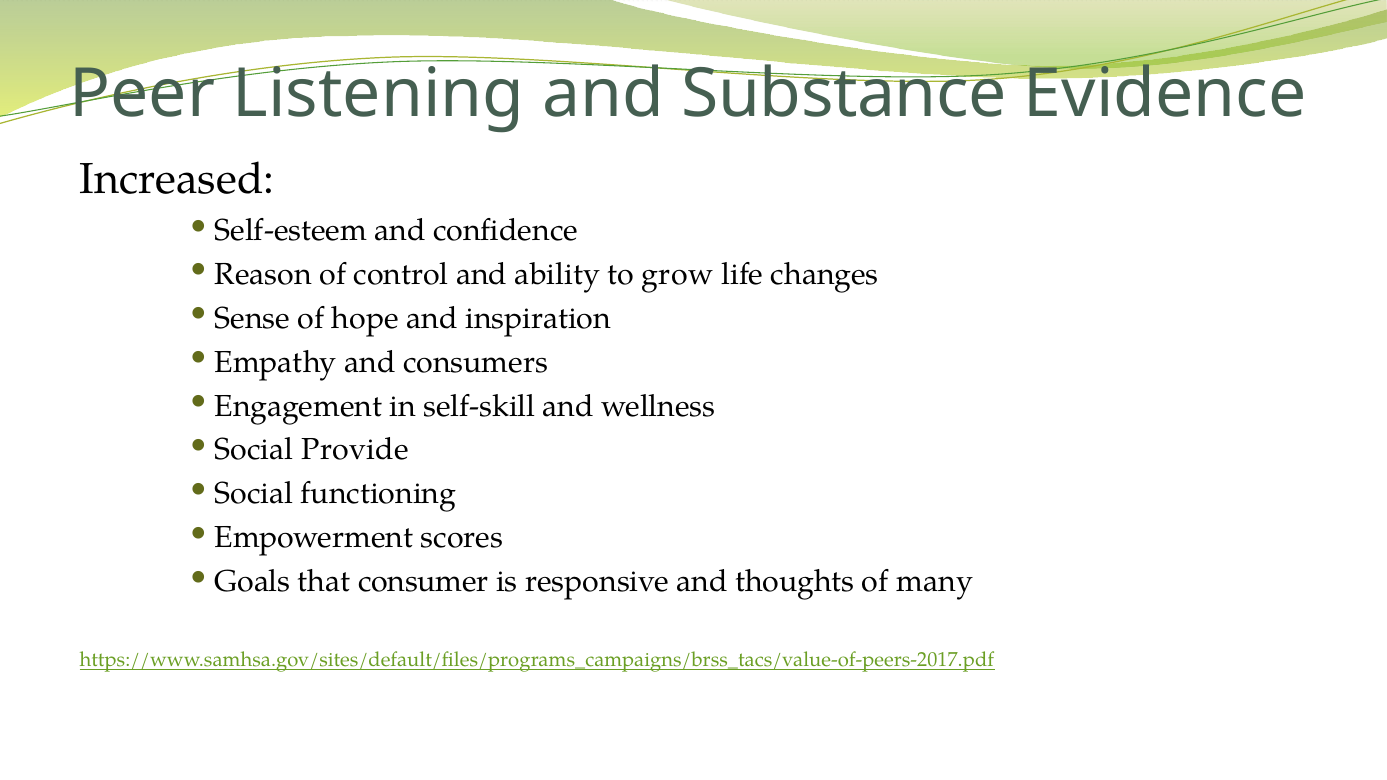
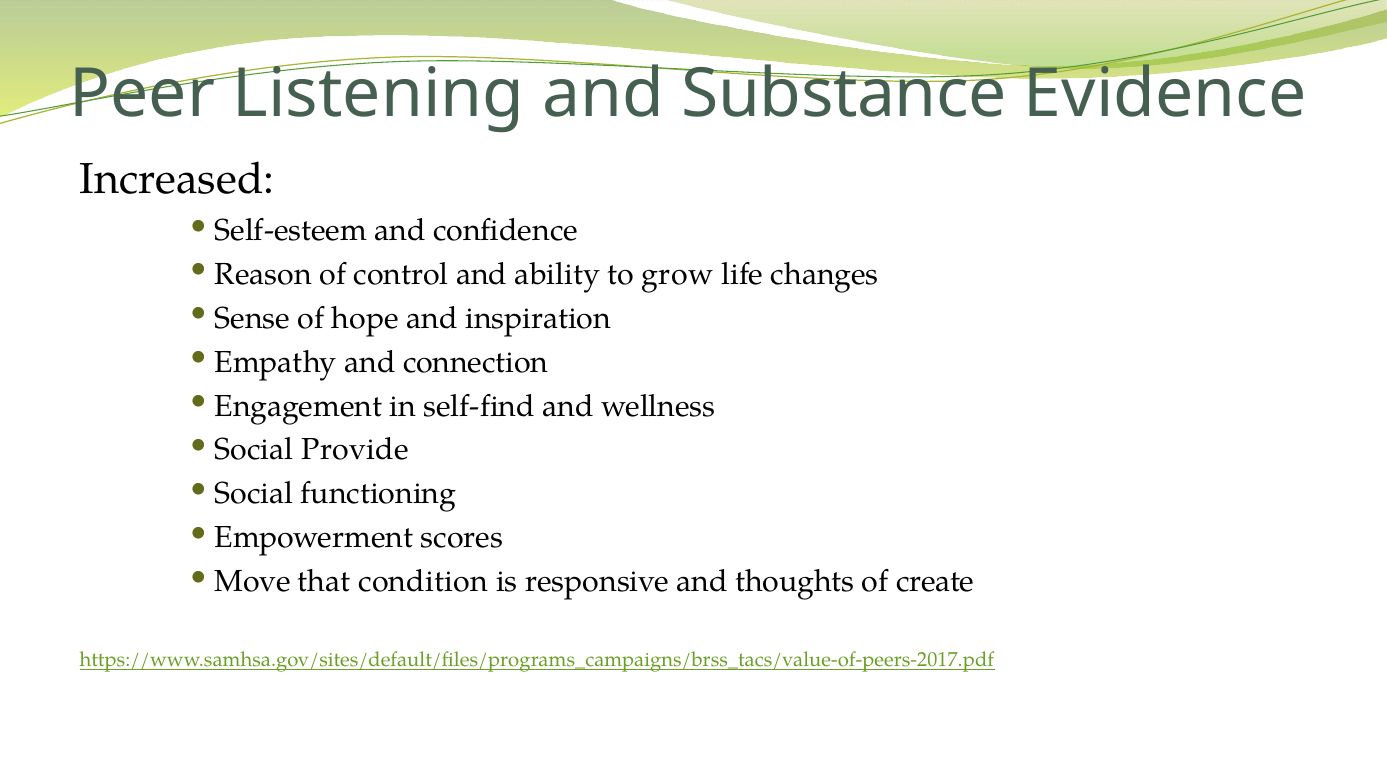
consumers: consumers -> connection (476, 362)
self-skill: self-skill -> self-find (479, 406)
Goals: Goals -> Move (253, 582)
consumer: consumer -> condition (423, 582)
many: many -> create (935, 582)
